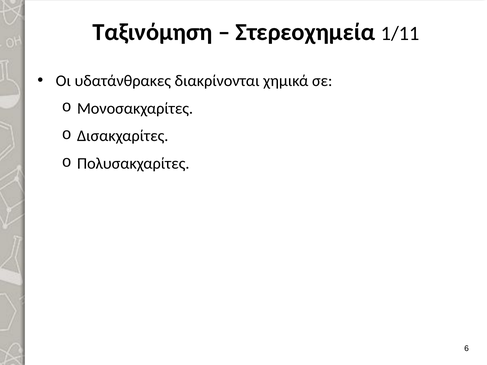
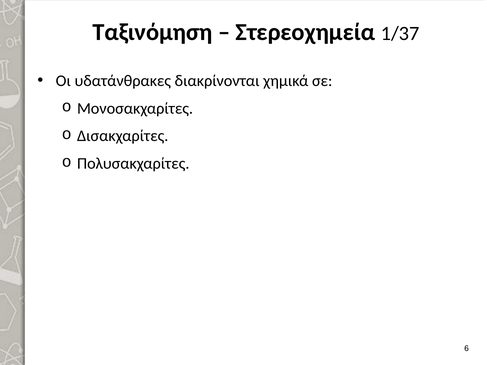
1/11: 1/11 -> 1/37 (400, 33)
